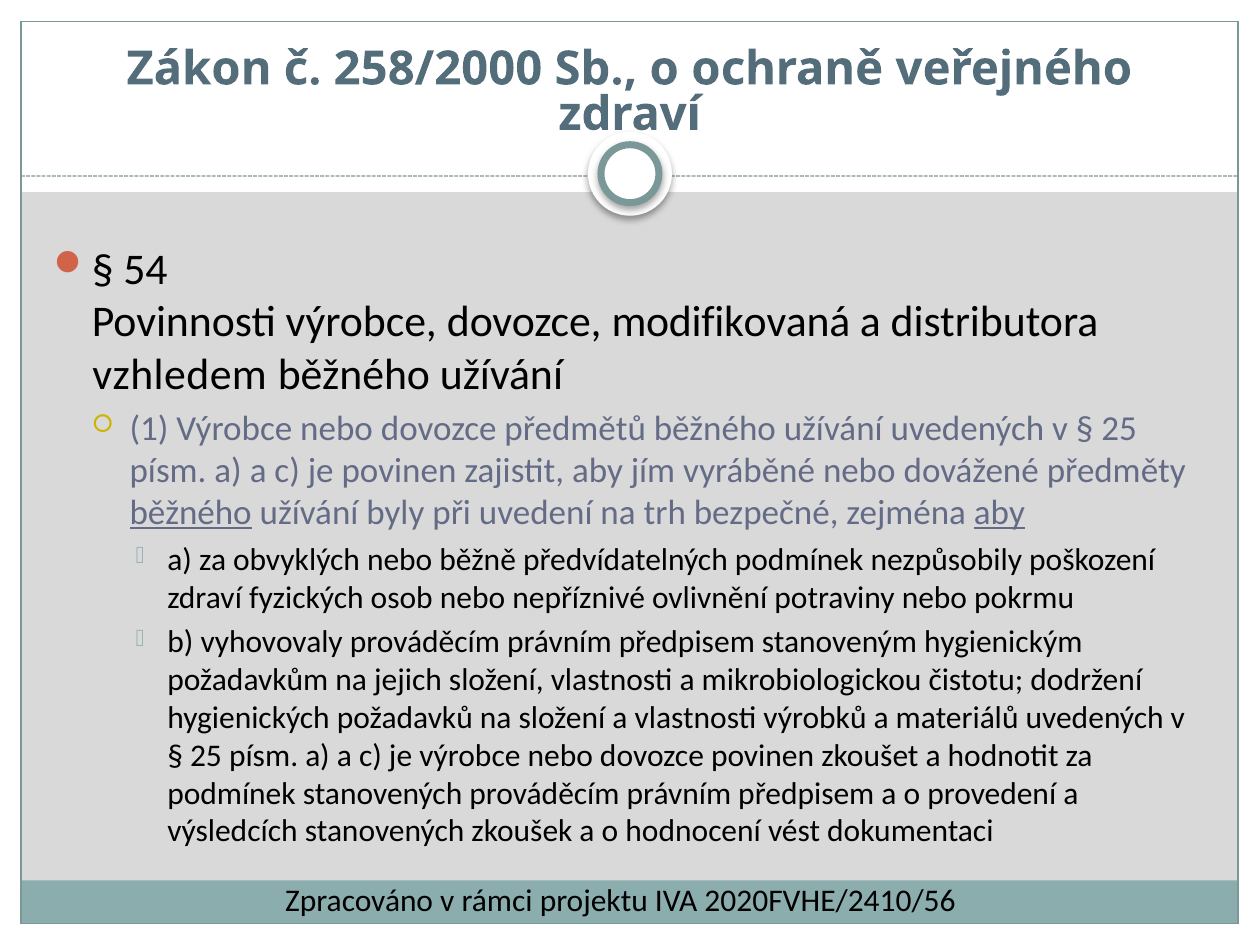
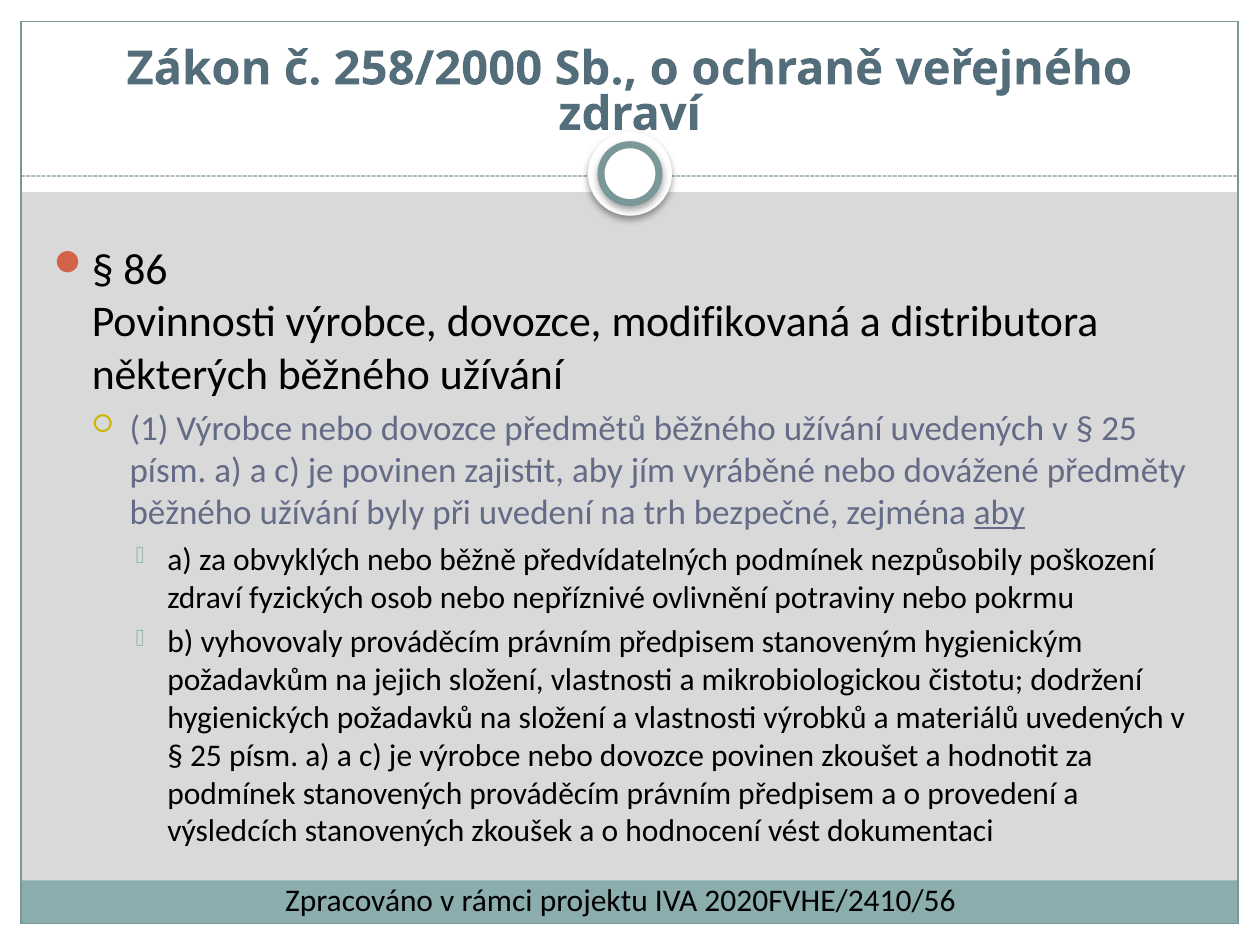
54: 54 -> 86 (145, 270)
vzhledem: vzhledem -> některých (180, 375)
běžného underline: present -> none (191, 513)
